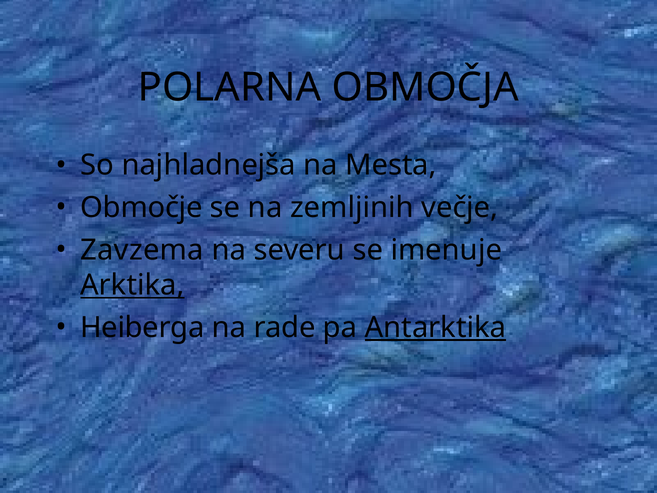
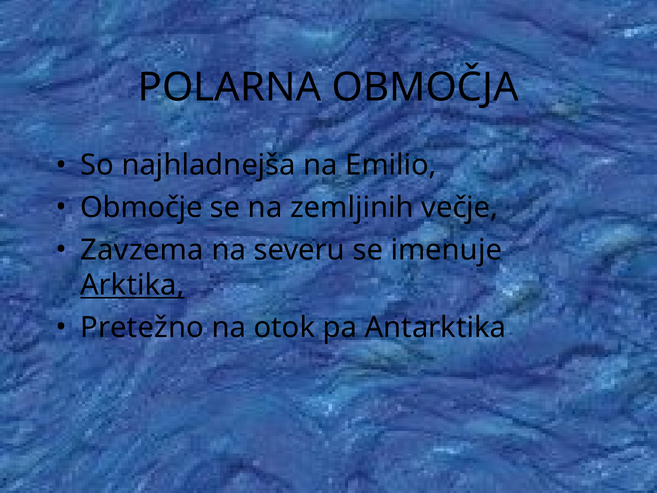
Mesta: Mesta -> Emilio (391, 165)
Heiberga: Heiberga -> Pretežno (142, 327)
rade: rade -> otok (284, 327)
Antarktika underline: present -> none (435, 327)
